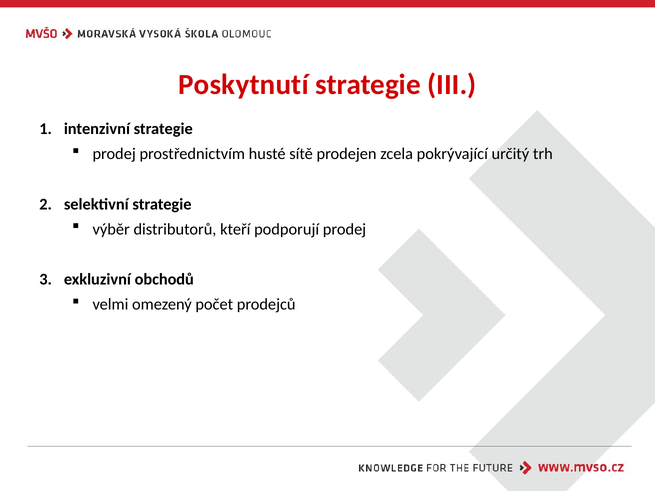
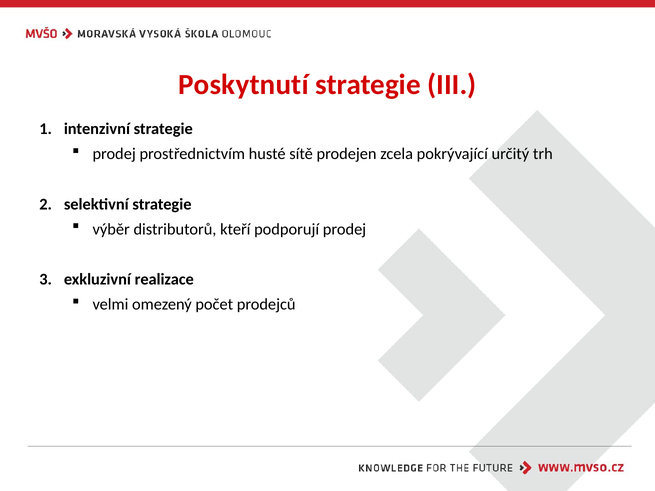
obchodů: obchodů -> realizace (164, 280)
